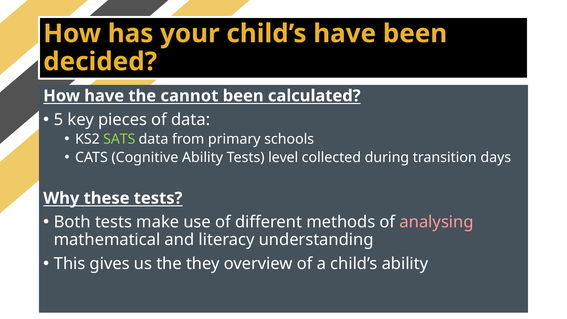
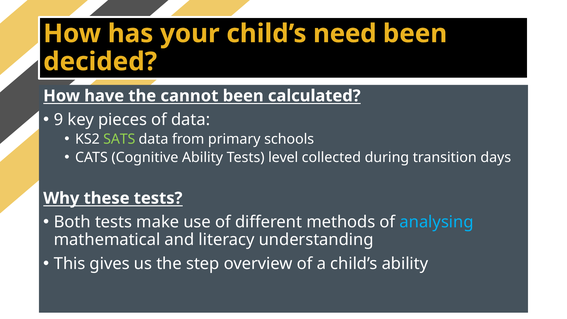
child’s have: have -> need (345, 34)
5: 5 -> 9 (59, 120)
analysing colour: pink -> light blue (437, 222)
they: they -> step (203, 264)
